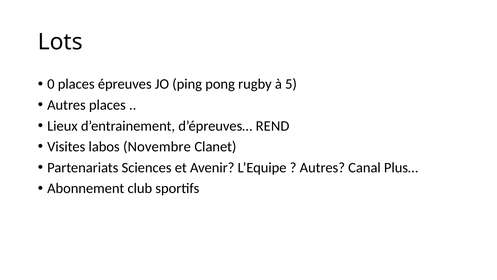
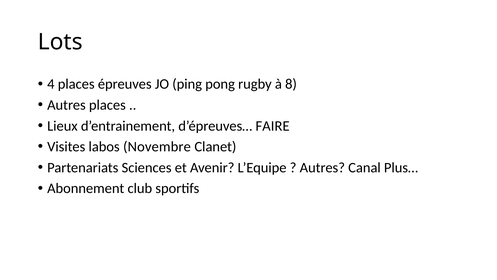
0: 0 -> 4 (51, 84)
5: 5 -> 8 (291, 84)
REND: REND -> FAIRE (273, 126)
